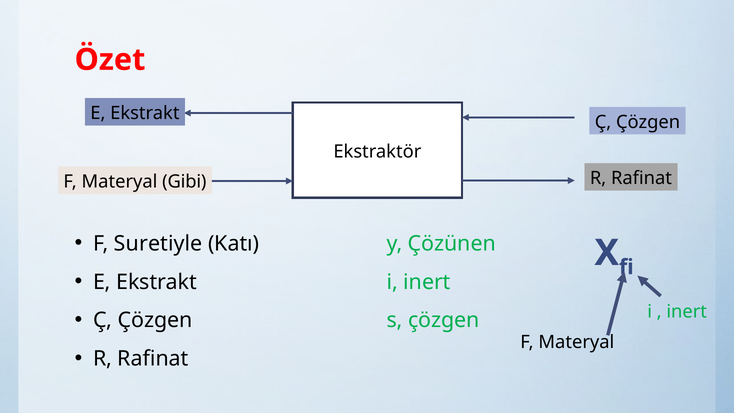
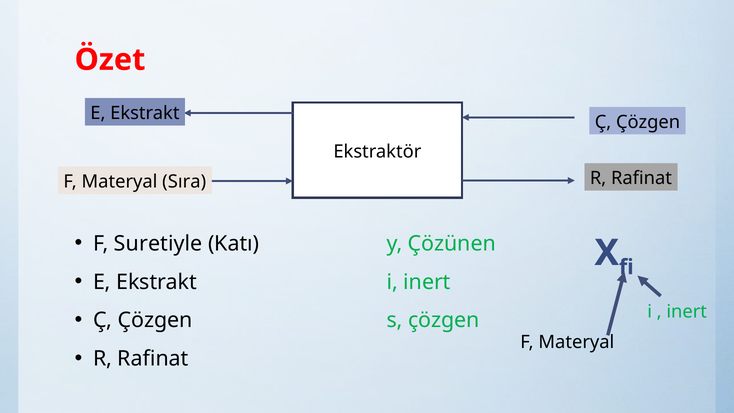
Gibi: Gibi -> Sıra (184, 181)
